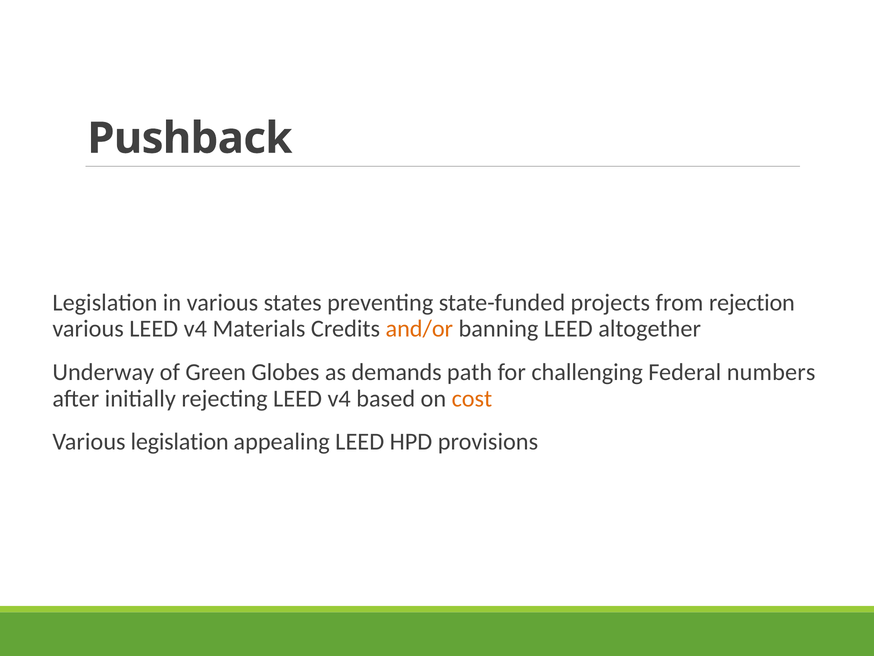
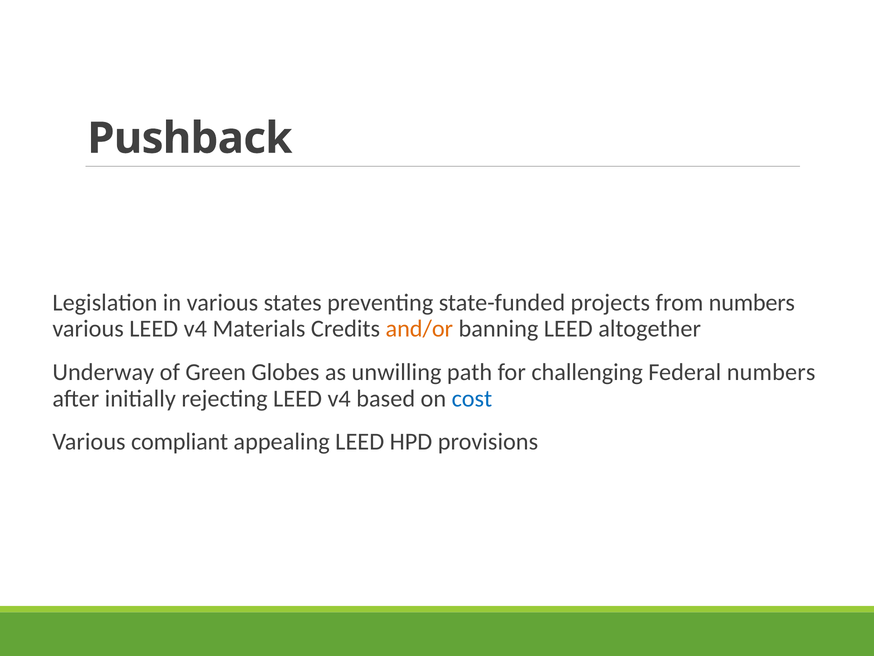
from rejection: rejection -> numbers (752, 302)
demands: demands -> unwilling (397, 372)
cost colour: orange -> blue (472, 398)
Various legislation: legislation -> compliant (180, 441)
